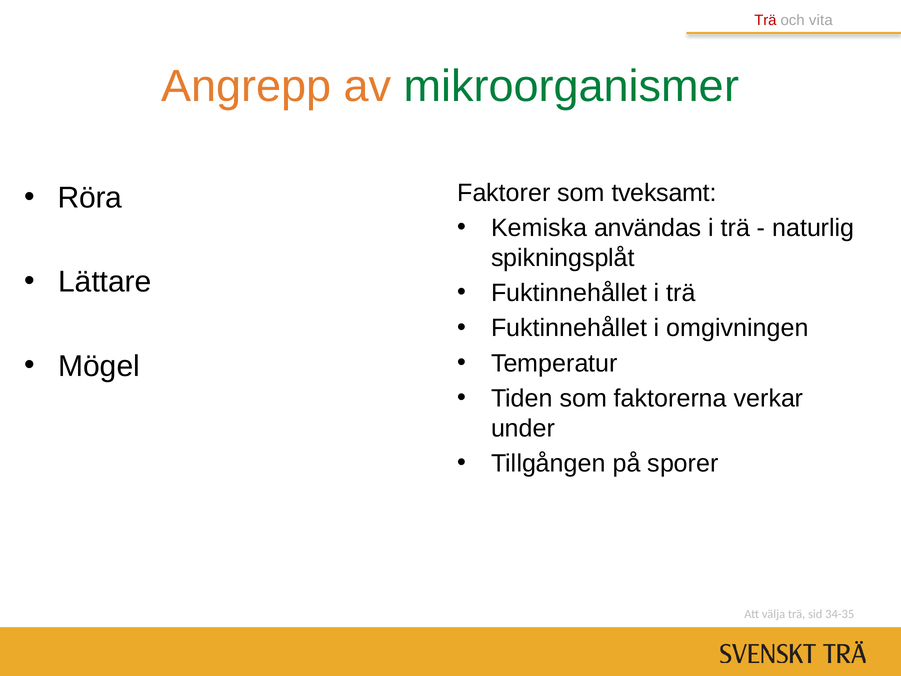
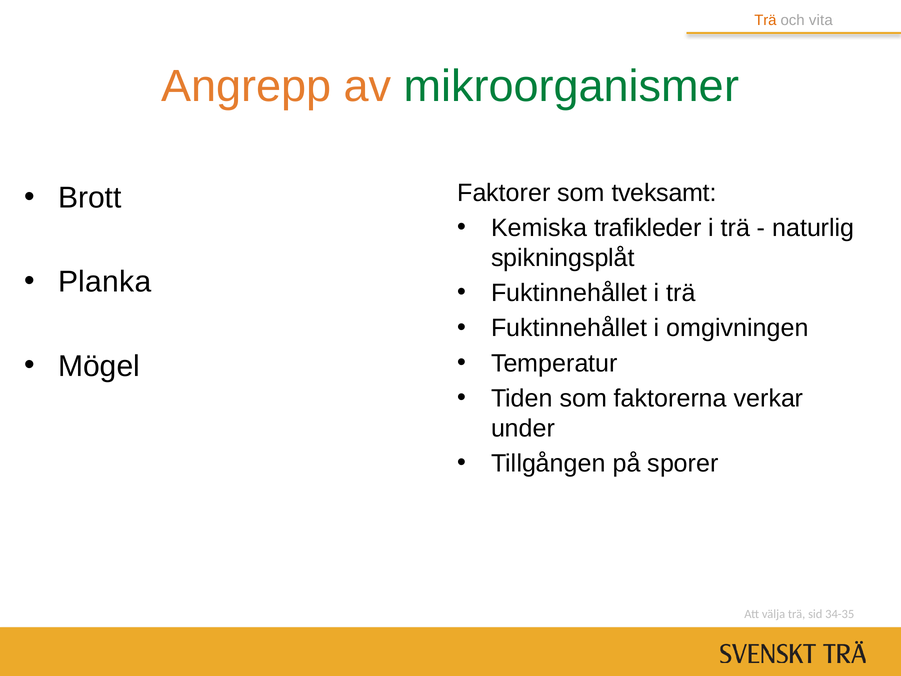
Trä colour: red -> orange (765, 20)
Röra: Röra -> Brott (90, 198)
användas: användas -> trafikleder (648, 228)
Lättare: Lättare -> Planka (105, 282)
